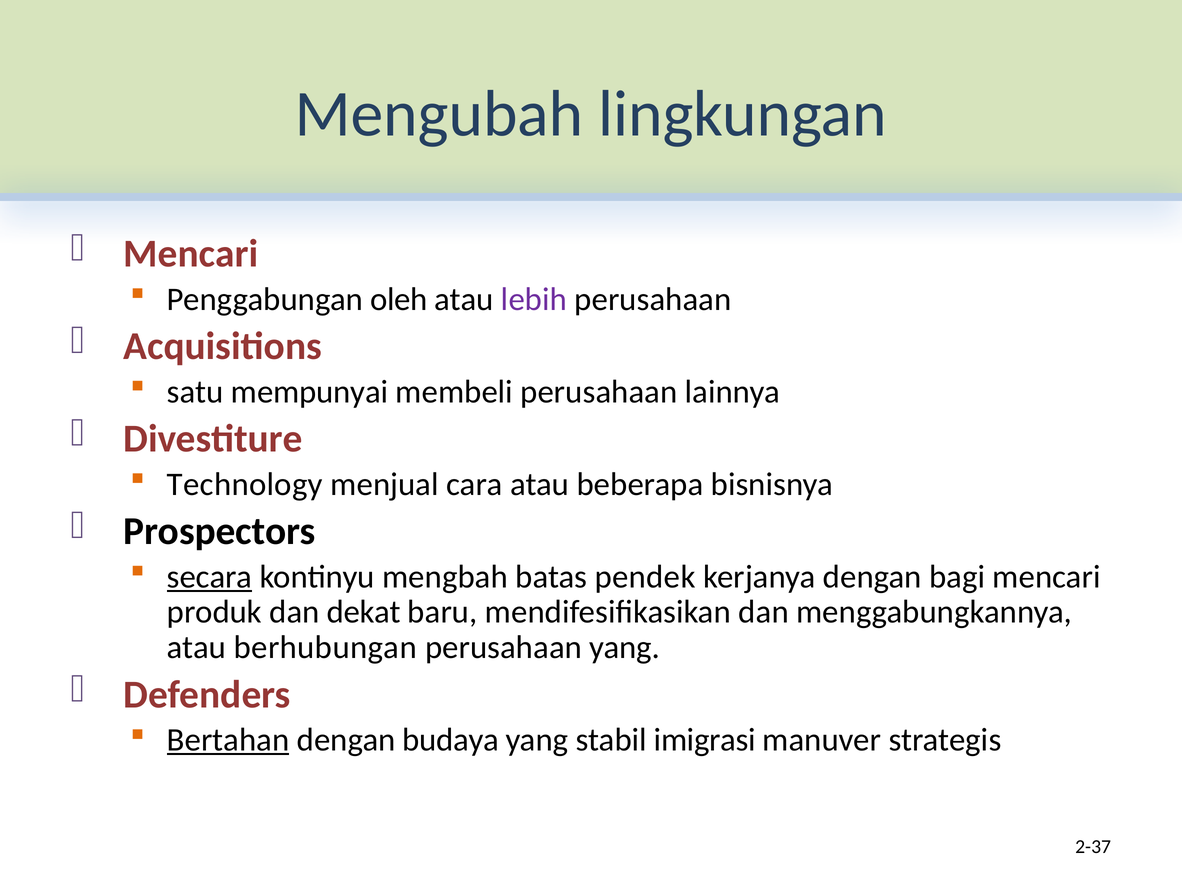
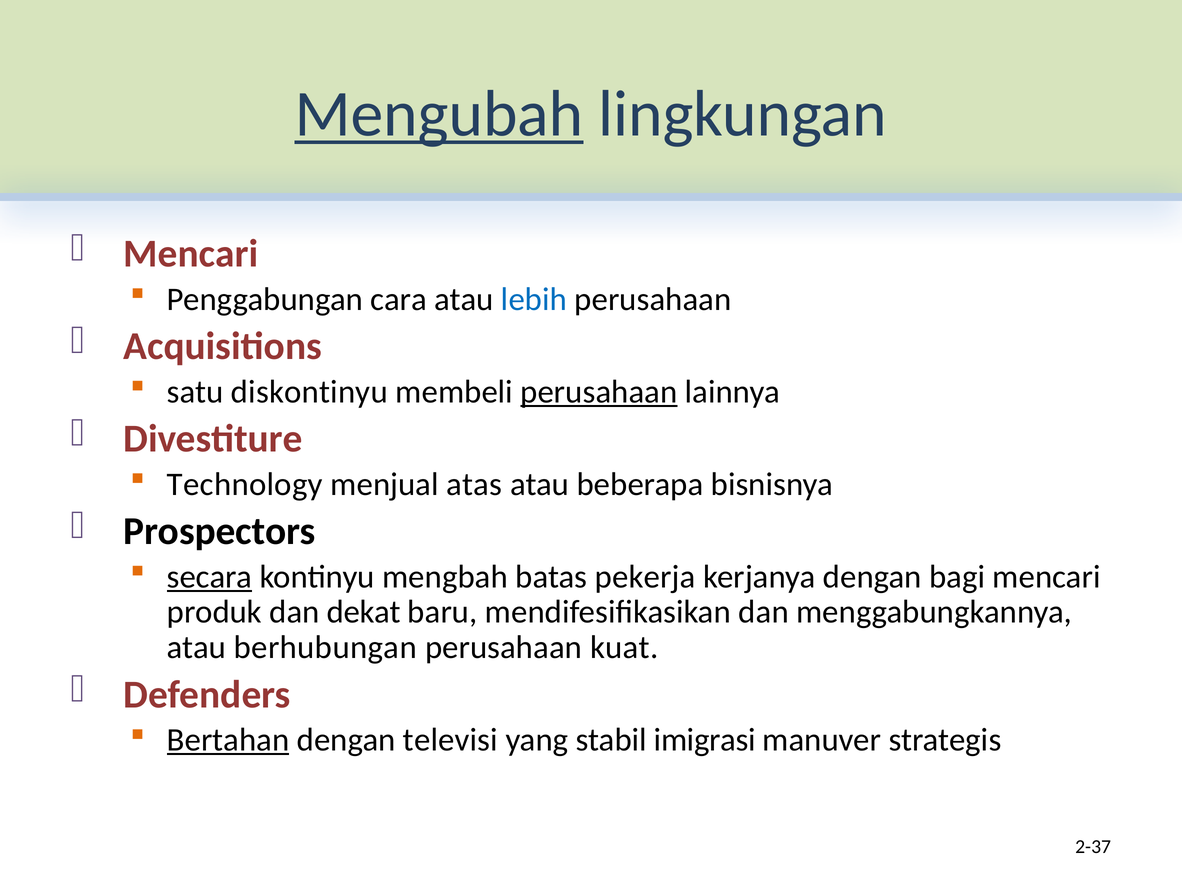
Mengubah underline: none -> present (439, 114)
oleh: oleh -> cara (399, 299)
lebih colour: purple -> blue (534, 299)
mempunyai: mempunyai -> diskontinyu (309, 392)
perusahaan underline: none -> present (599, 392)
cara: cara -> atas (474, 484)
pendek: pendek -> pekerja (645, 576)
perusahaan yang: yang -> kuat (624, 647)
budaya: budaya -> televisi (450, 740)
